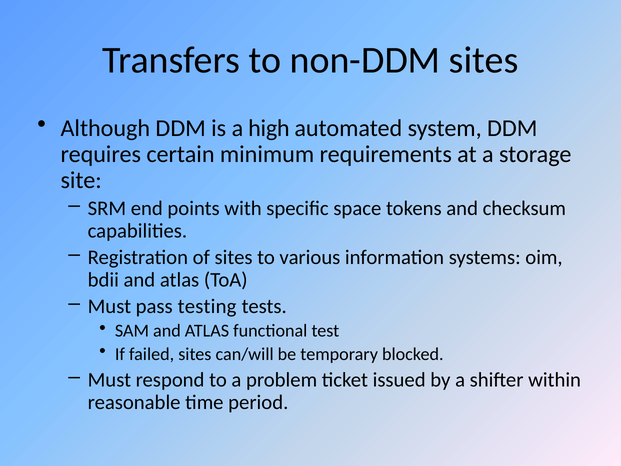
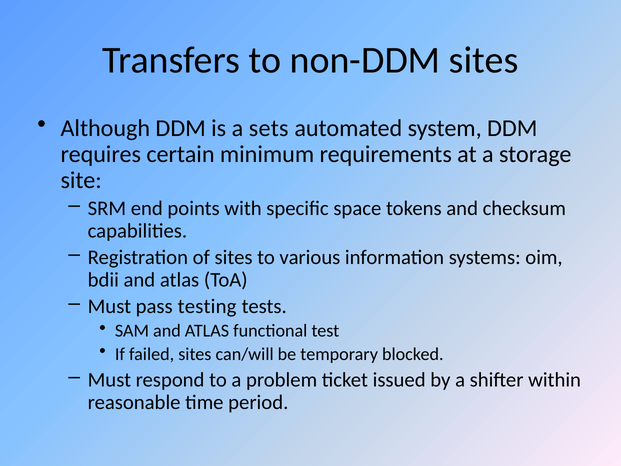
high: high -> sets (269, 128)
